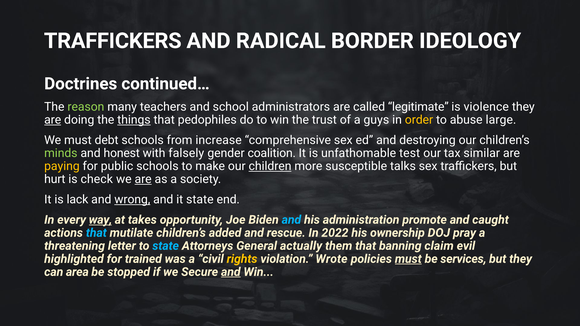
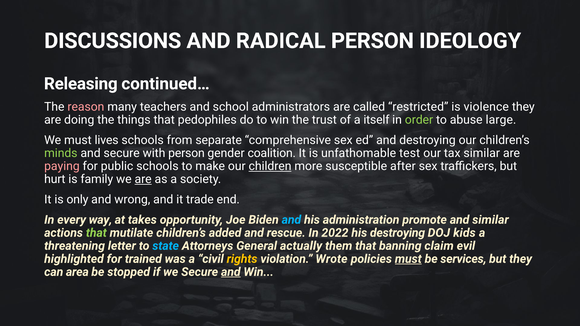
TRAFFICKERS: TRAFFICKERS -> DISCUSSIONS (113, 41)
RADICAL BORDER: BORDER -> PERSON (372, 41)
Doctrines: Doctrines -> Releasing (81, 84)
reason colour: light green -> pink (86, 107)
legitimate: legitimate -> restricted (418, 107)
are underline: present -> none (53, 120)
things underline: present -> none (134, 120)
guys: guys -> itself (376, 120)
order colour: yellow -> light green (419, 120)
debt: debt -> lives (107, 140)
increase: increase -> separate (219, 140)
and honest: honest -> secure (122, 153)
with falsely: falsely -> person (186, 153)
paying colour: yellow -> pink (62, 166)
talks: talks -> after (403, 166)
check: check -> family (97, 179)
lack: lack -> only (77, 200)
wrong underline: present -> none (132, 200)
it state: state -> trade (200, 200)
way underline: present -> none (100, 220)
and caught: caught -> similar (491, 220)
that colour: light blue -> light green (96, 233)
his ownership: ownership -> destroying (397, 233)
pray: pray -> kids (464, 233)
